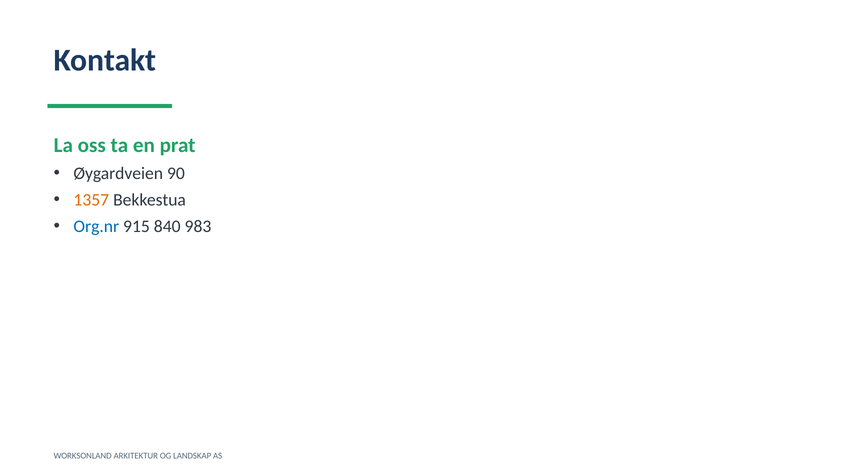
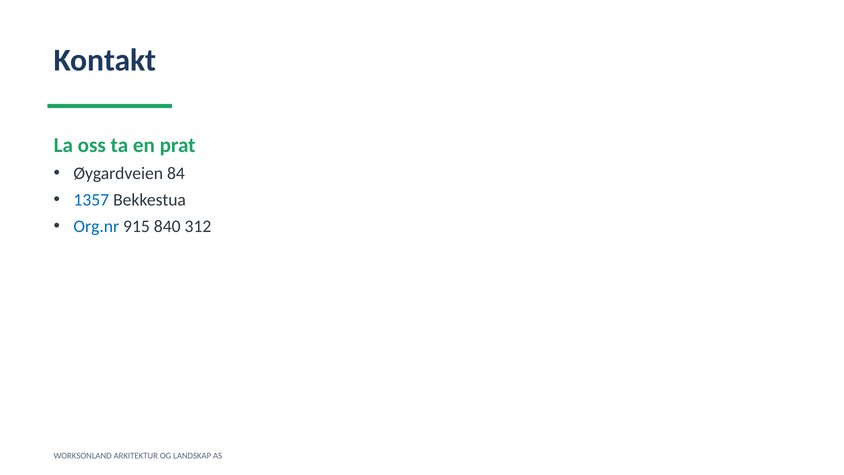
90: 90 -> 84 (176, 174)
1357 colour: orange -> blue (91, 200)
983: 983 -> 312 (198, 226)
